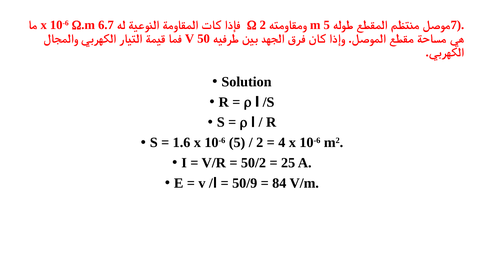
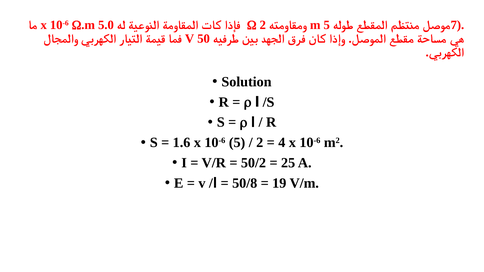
6.7: 6.7 -> 5.0 (106, 25)
50/9: 50/9 -> 50/8 (245, 183)
84: 84 -> 19 (279, 183)
